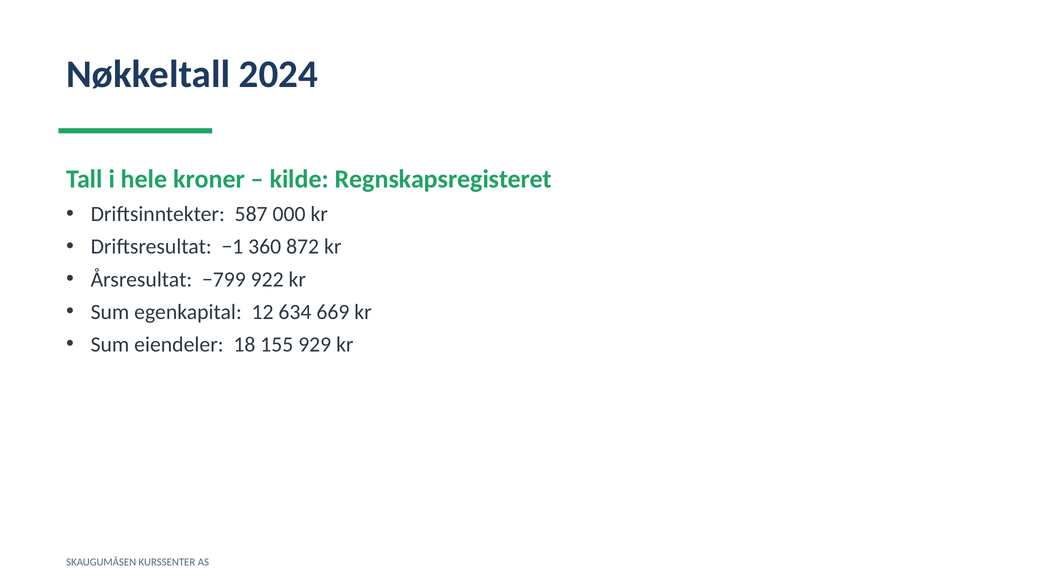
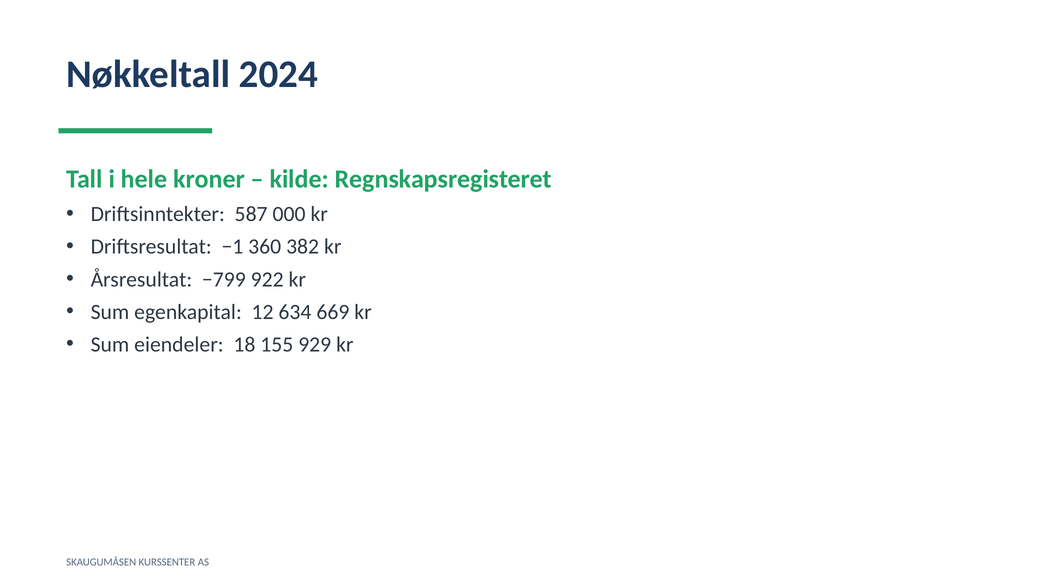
872: 872 -> 382 (303, 247)
